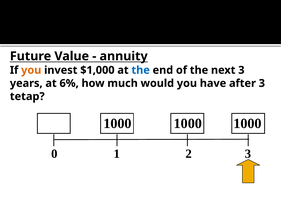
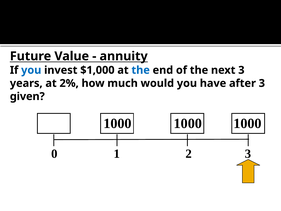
you colour: orange -> blue (31, 70)
6%: 6% -> 2% (69, 83)
tetap: tetap -> given (27, 96)
